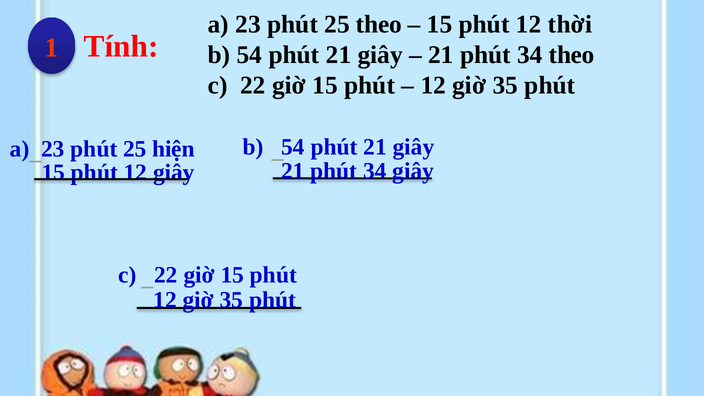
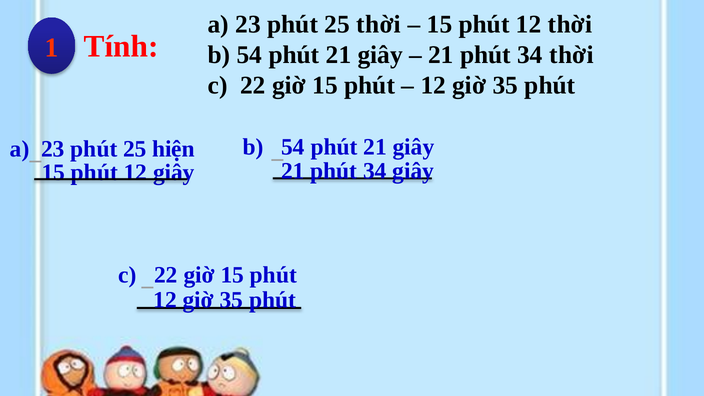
25 theo: theo -> thời (379, 25)
34 theo: theo -> thời (572, 55)
